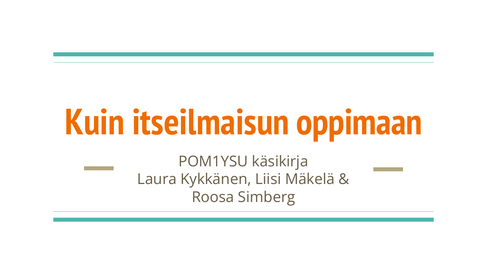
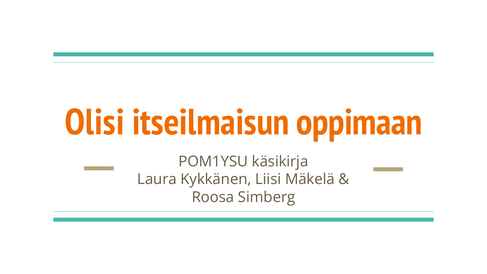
Kuin: Kuin -> Olisi (95, 122)
